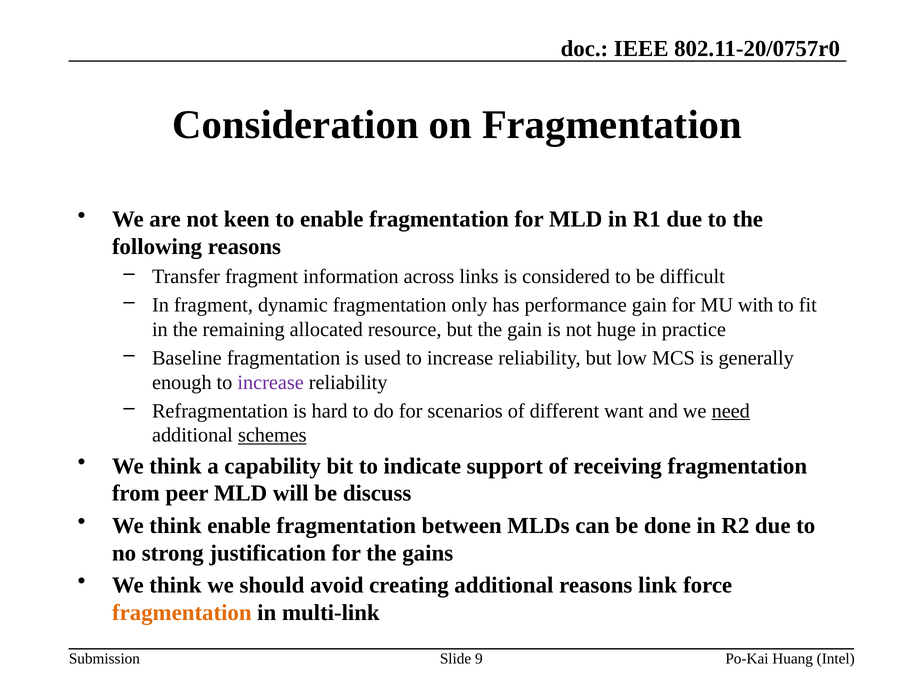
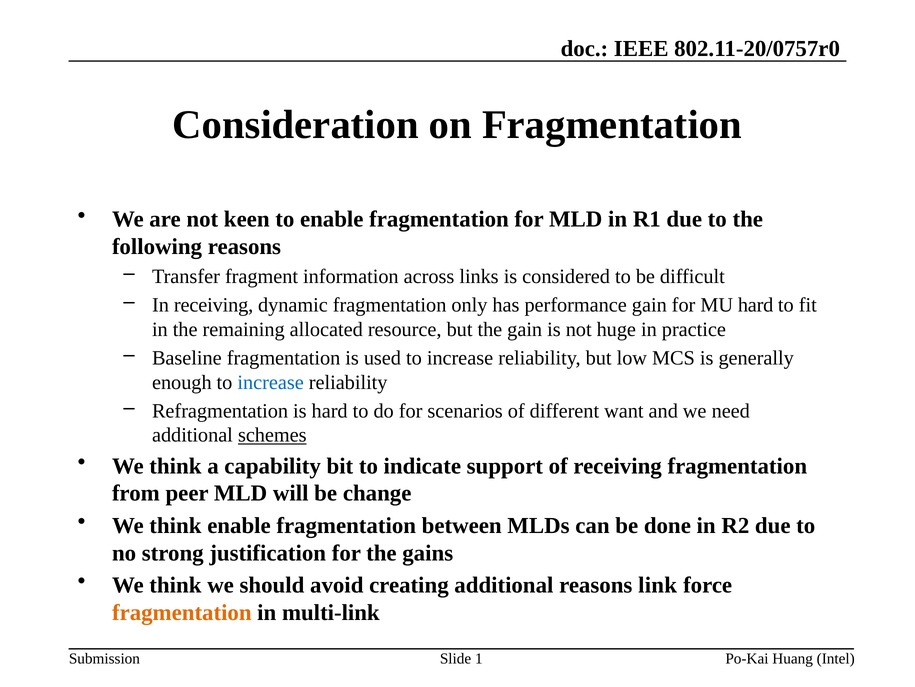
In fragment: fragment -> receiving (214, 305)
MU with: with -> hard (756, 305)
increase colour: purple -> blue (271, 382)
need underline: present -> none (731, 410)
discuss: discuss -> change (377, 493)
9: 9 -> 1 (479, 658)
